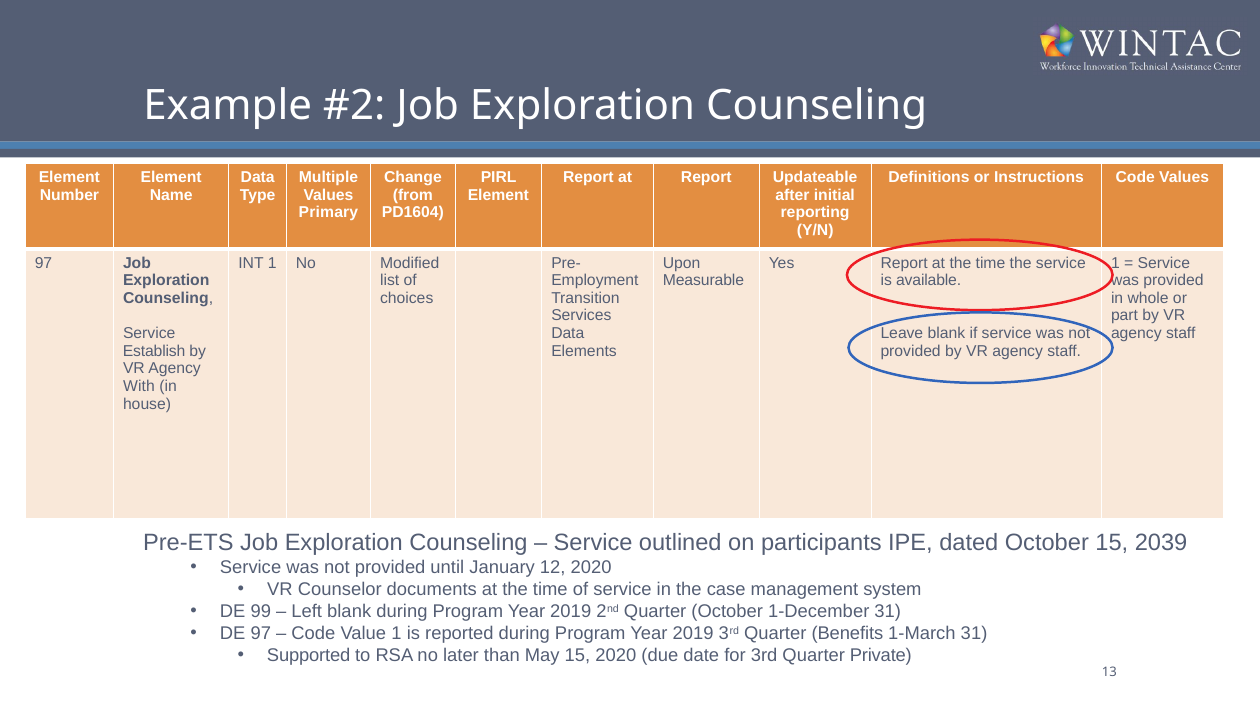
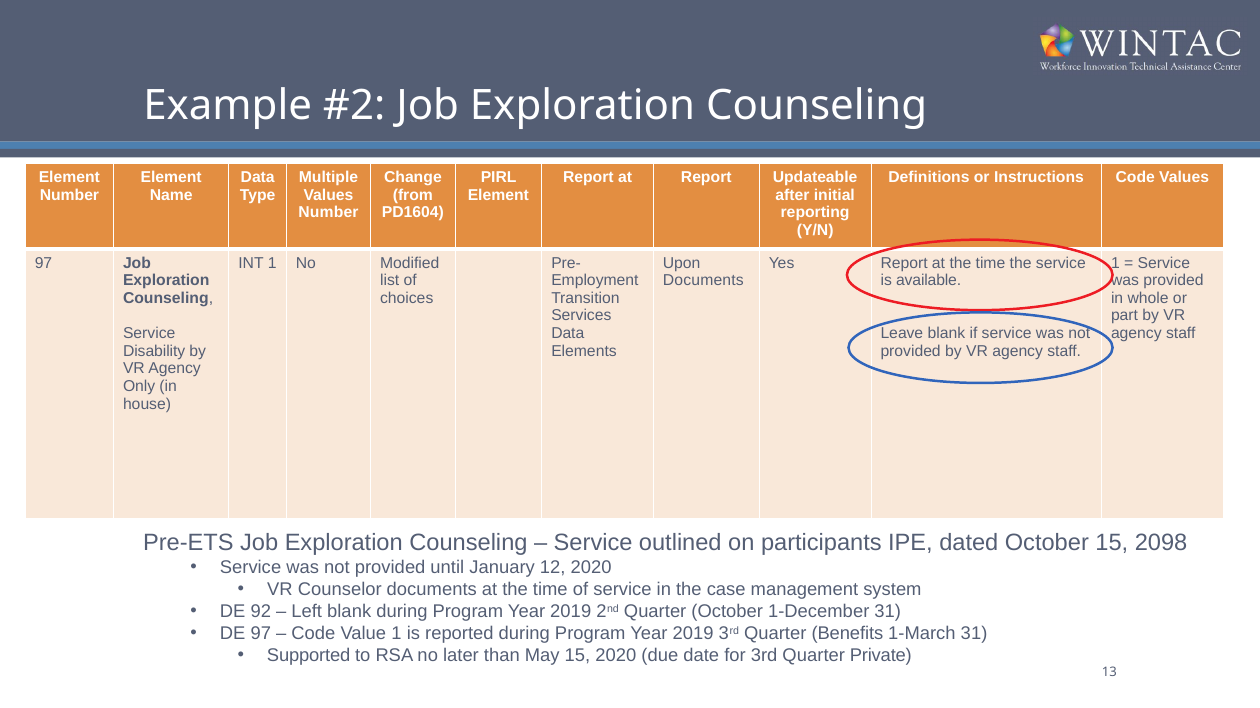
Primary: Primary -> Number (328, 213)
Measurable: Measurable -> Documents (703, 281)
Establish: Establish -> Disability (154, 351)
With: With -> Only (139, 387)
2039: 2039 -> 2098 (1161, 543)
99: 99 -> 92 (261, 612)
